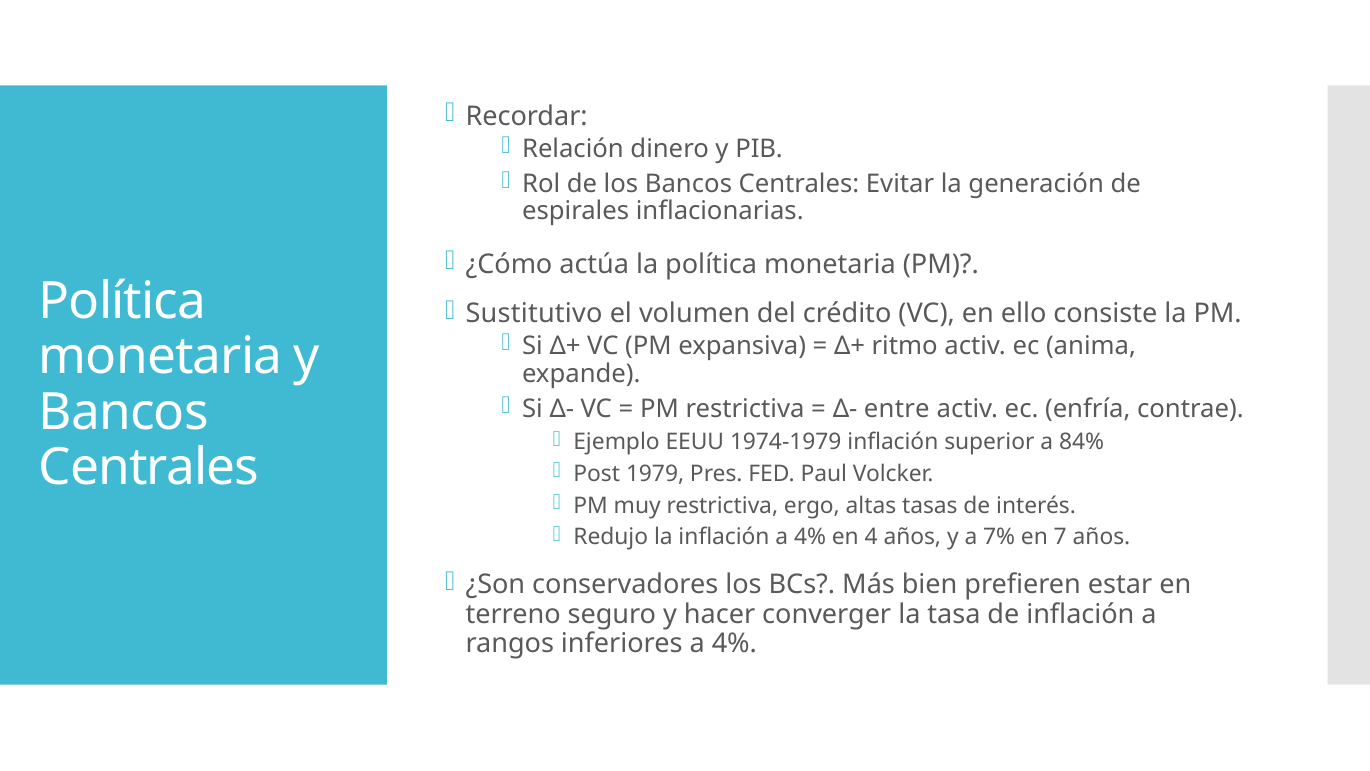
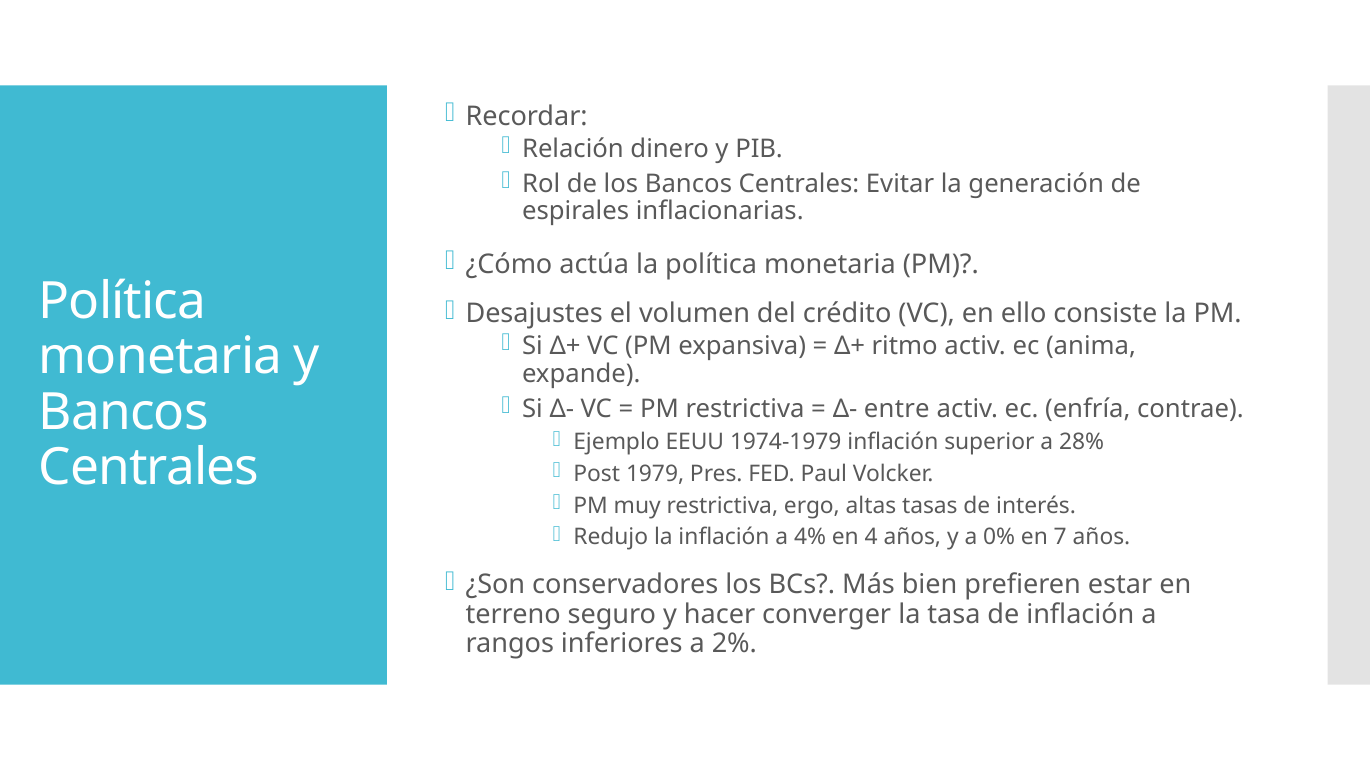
Sustitutivo: Sustitutivo -> Desajustes (534, 314)
84%: 84% -> 28% (1082, 442)
7%: 7% -> 0% (999, 537)
inferiores a 4%: 4% -> 2% (734, 643)
